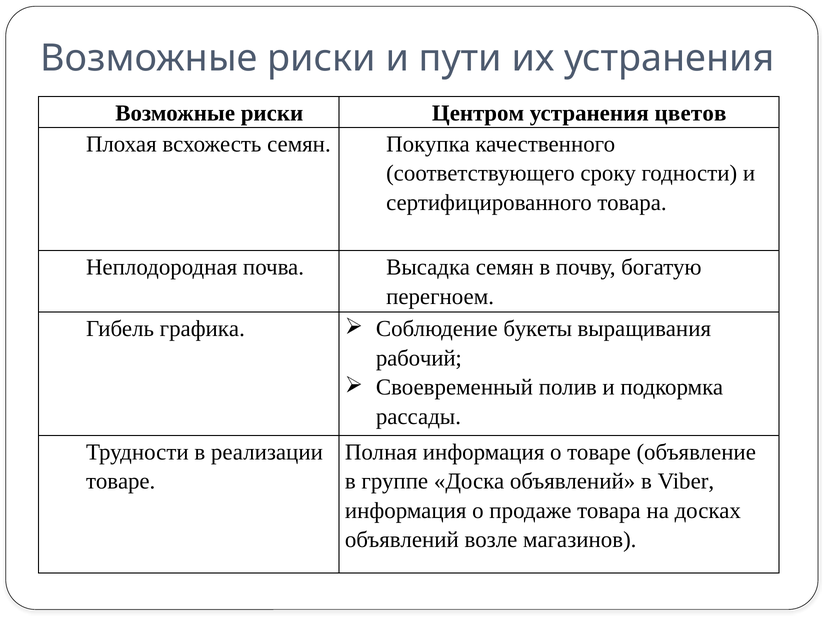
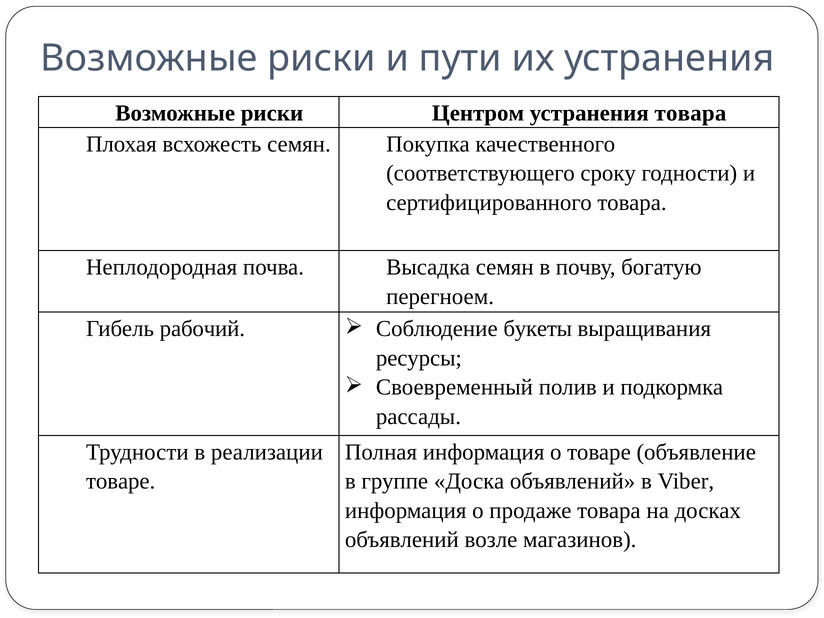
устранения цветов: цветов -> товара (690, 113)
графика: графика -> рабочий (202, 329)
рабочий: рабочий -> ресурсы (419, 358)
